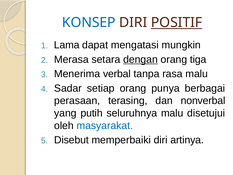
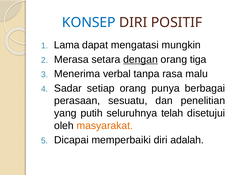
POSITIF underline: present -> none (177, 23)
terasing: terasing -> sesuatu (128, 101)
nonverbal: nonverbal -> penelitian (203, 101)
seluruhnya malu: malu -> telah (172, 113)
masyarakat colour: blue -> orange (105, 125)
Disebut: Disebut -> Dicapai (71, 140)
artinya: artinya -> adalah (187, 140)
